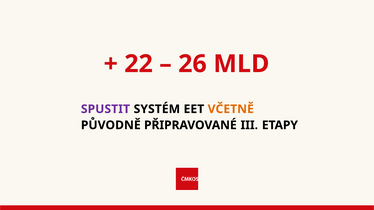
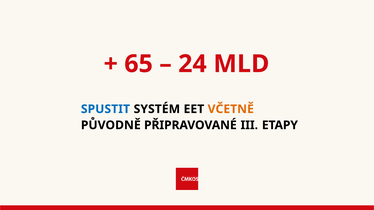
22: 22 -> 65 (139, 64)
26: 26 -> 24 (192, 64)
SPUSTIT colour: purple -> blue (105, 109)
